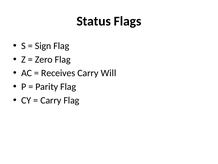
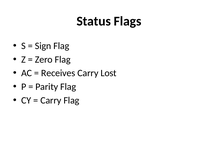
Will: Will -> Lost (109, 73)
